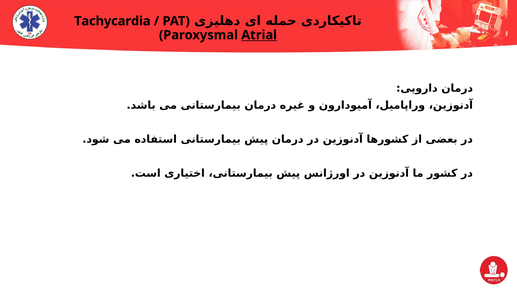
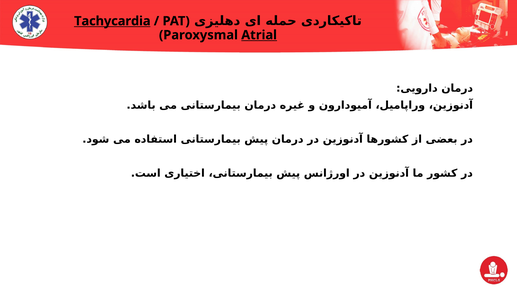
Tachycardia underline: none -> present (112, 21)
